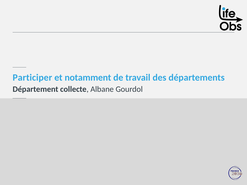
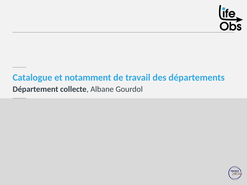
Participer: Participer -> Catalogue (32, 78)
